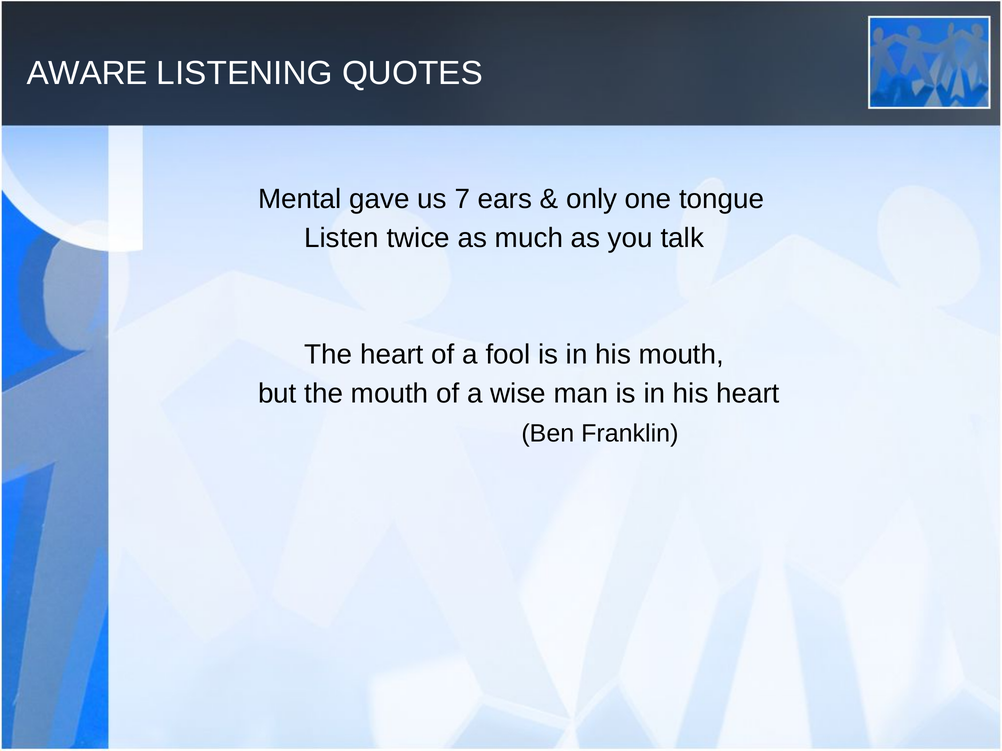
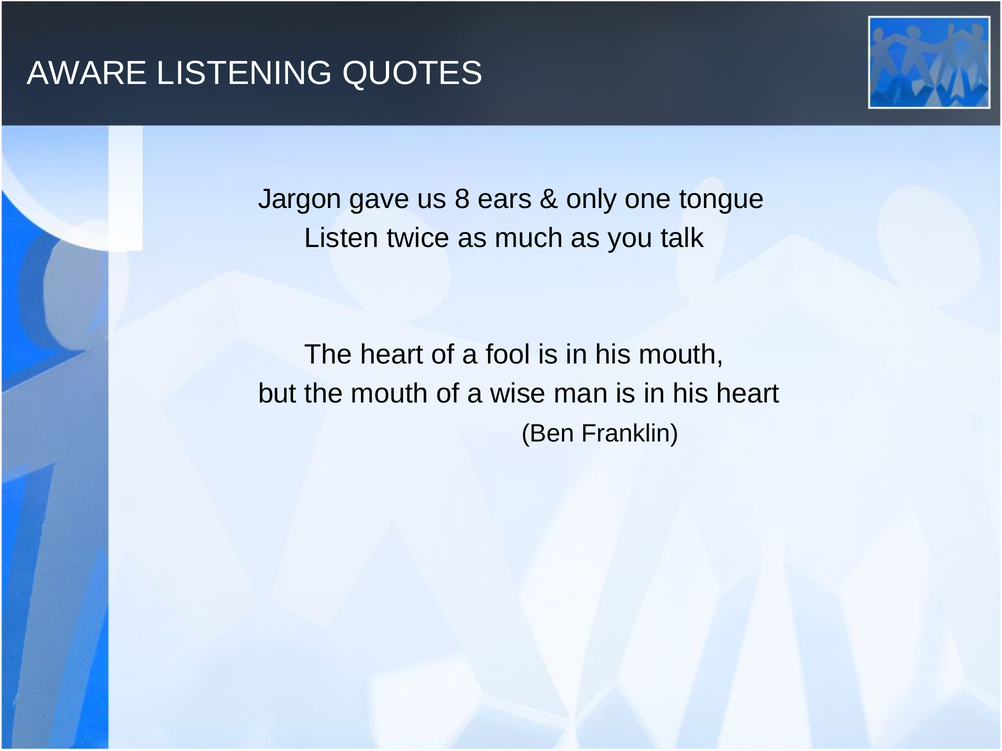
Mental: Mental -> Jargon (300, 199)
7: 7 -> 8 (462, 199)
